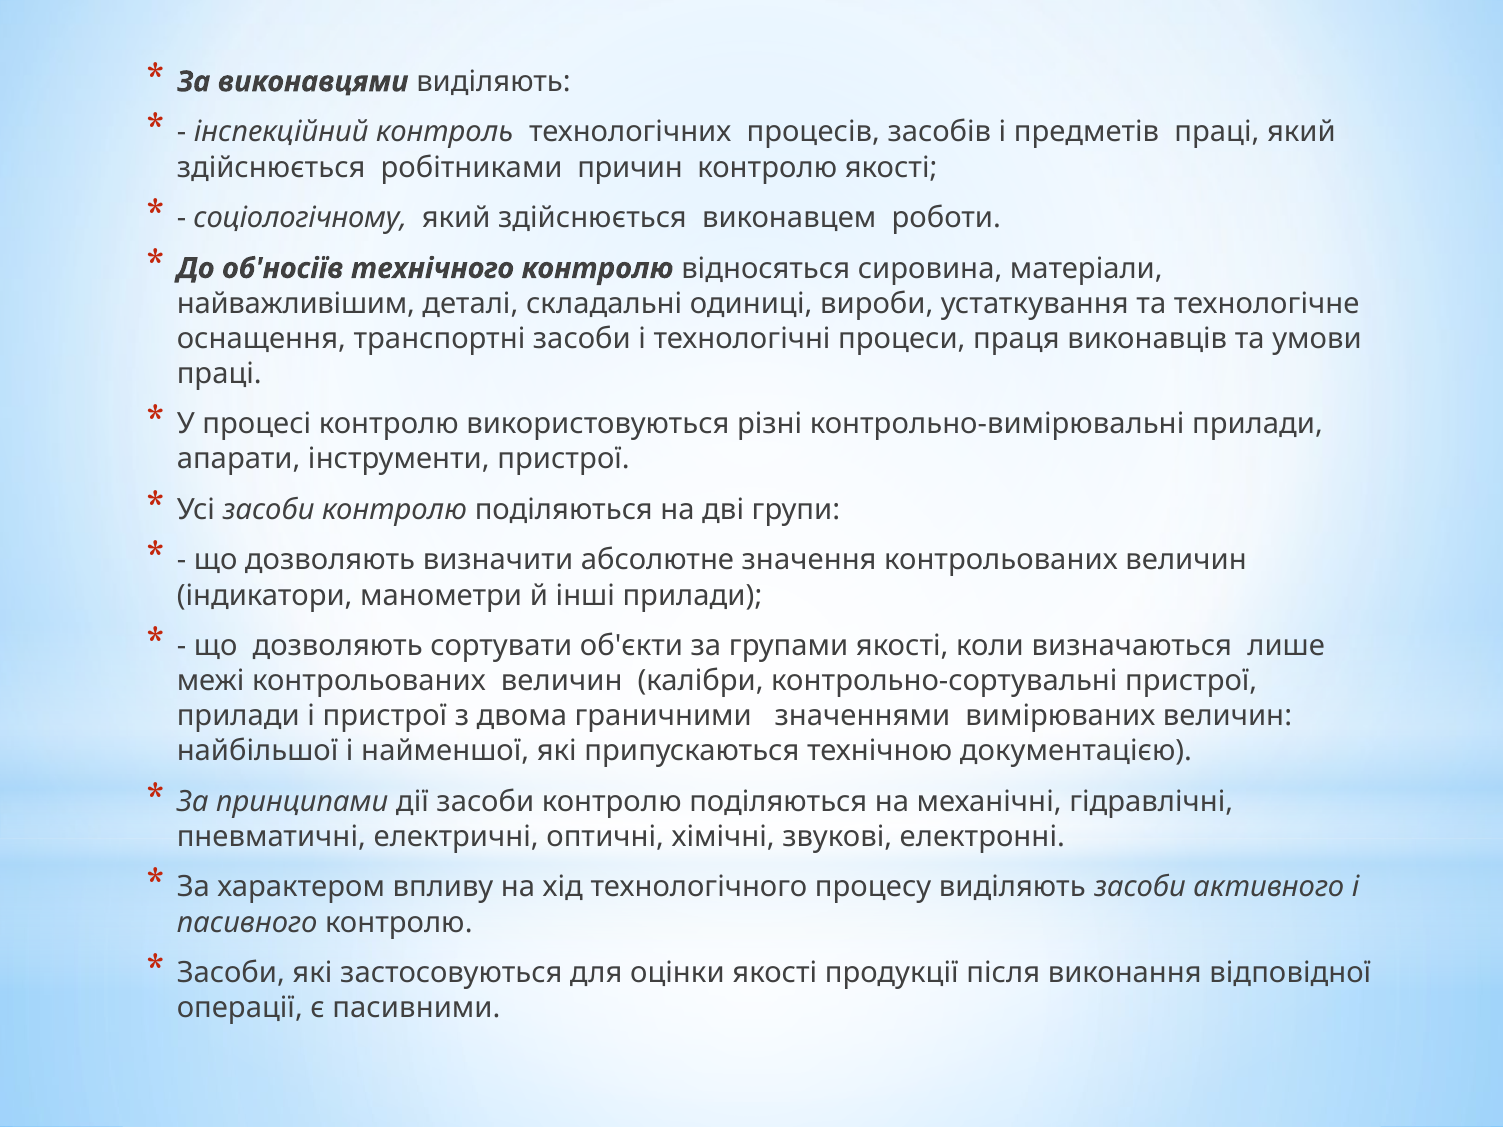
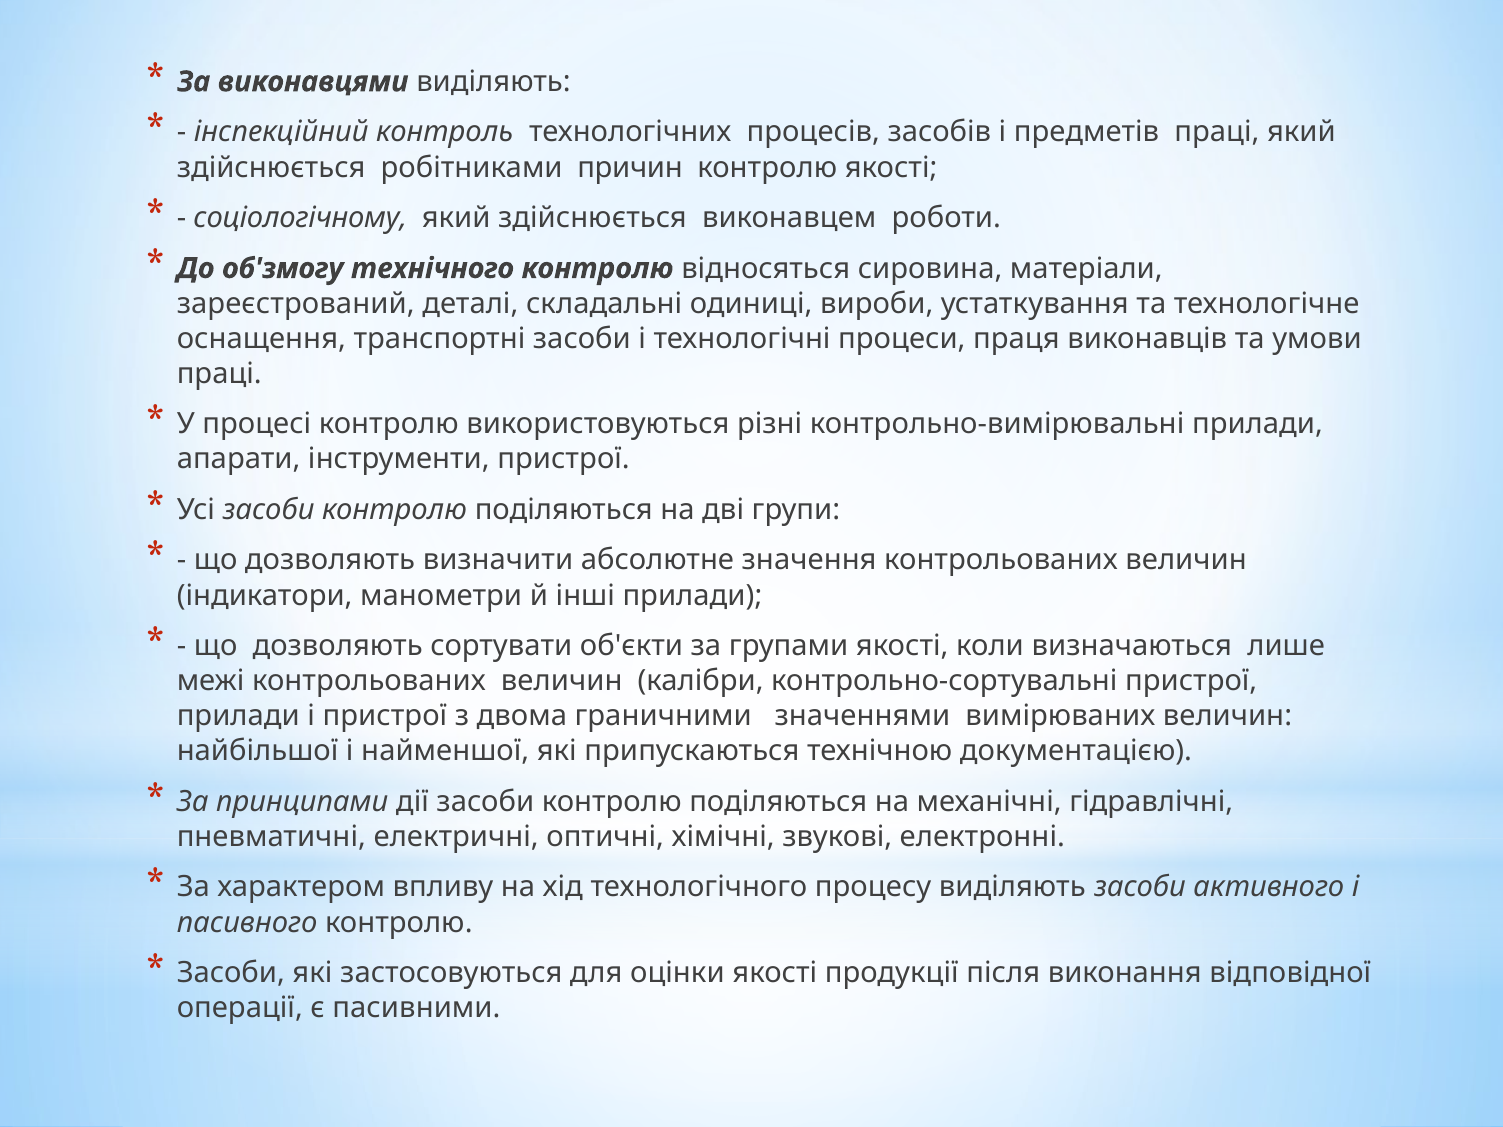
об'носіїв: об'носіїв -> об'змогу (283, 268)
найважливішим: найважливішим -> зареєстрований (296, 304)
